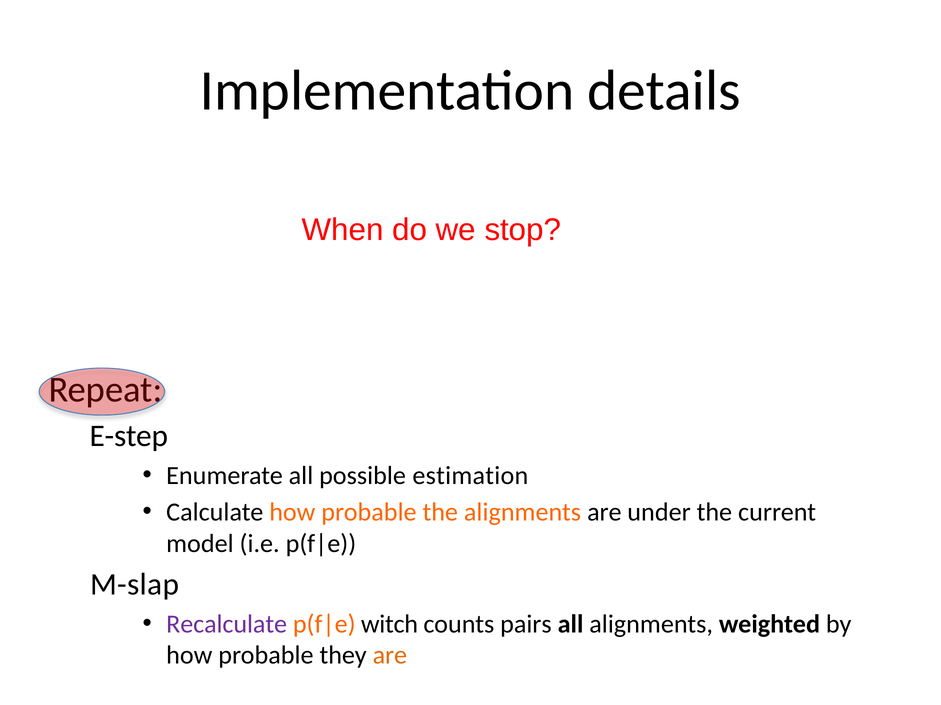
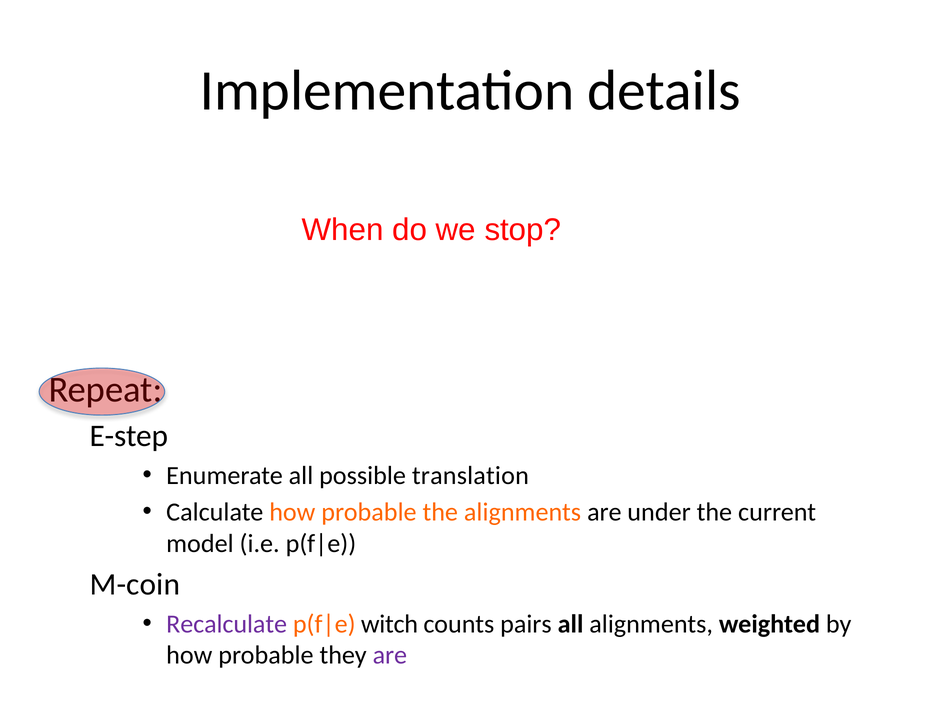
estimation: estimation -> translation (470, 476)
M-slap: M-slap -> M-coin (135, 585)
are colour: orange -> purple (390, 656)
